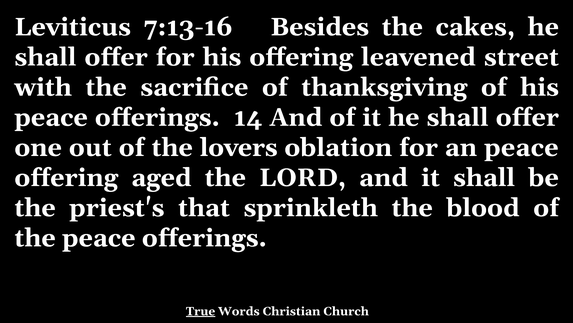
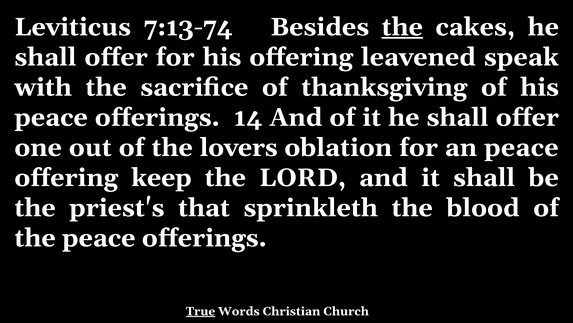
7:13-16: 7:13-16 -> 7:13-74 (188, 27)
the underline: none -> present (402, 27)
street: street -> speak (521, 57)
aged: aged -> keep (162, 177)
